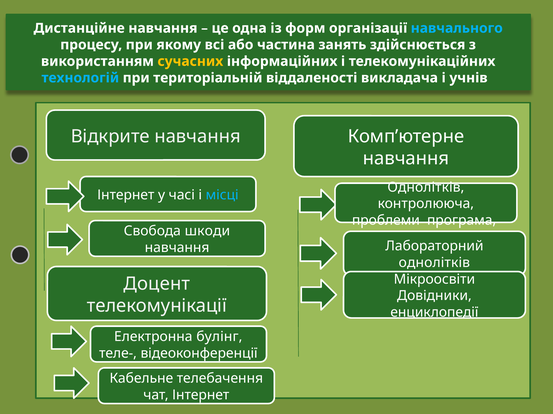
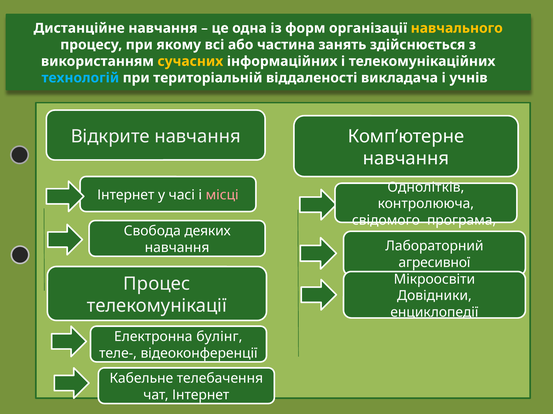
навчального colour: light blue -> yellow (457, 28)
місці colour: light blue -> pink (222, 195)
проблеми: проблеми -> свідомого (386, 221)
шкоди: шкоди -> деяких (208, 232)
однолітків: однолітків -> агресивної (434, 263)
Доцент: Доцент -> Процес (157, 284)
